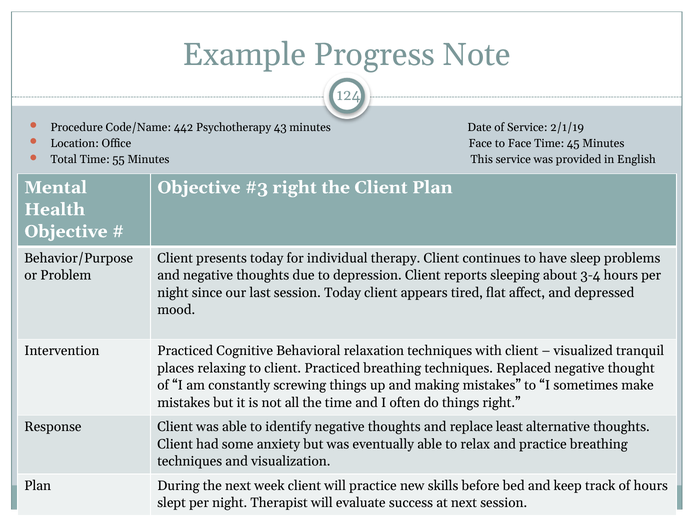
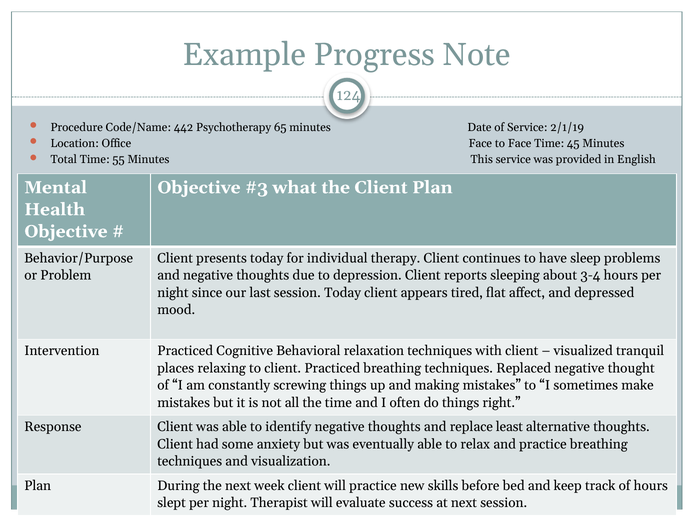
43: 43 -> 65 (280, 127)
right: right -> what (295, 187)
